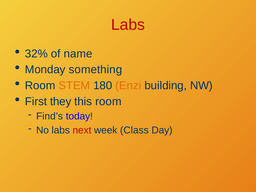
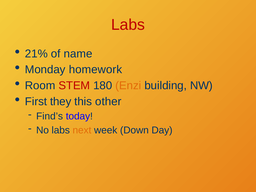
32%: 32% -> 21% (36, 54)
something: something -> homework (95, 70)
STEM colour: orange -> red (74, 86)
this room: room -> other (108, 102)
next colour: red -> orange (82, 130)
Class: Class -> Down (134, 130)
